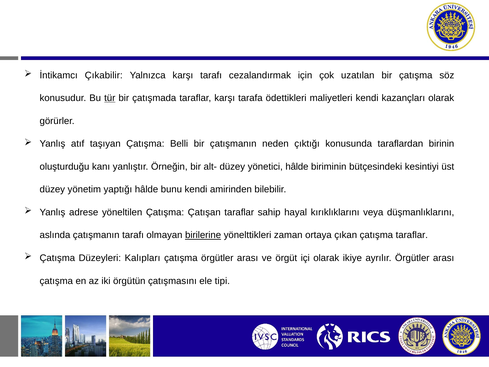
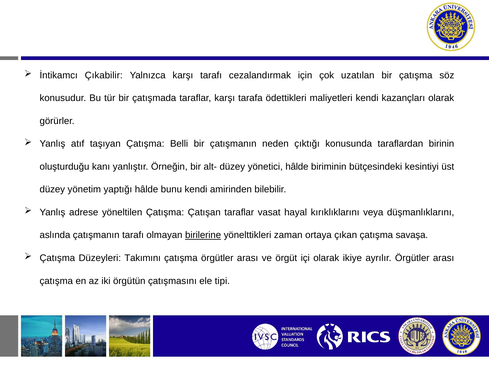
tür underline: present -> none (110, 98)
sahip: sahip -> vasat (269, 212)
çatışma taraflar: taraflar -> savaşa (412, 235)
Kalıpları: Kalıpları -> Takımını (143, 258)
